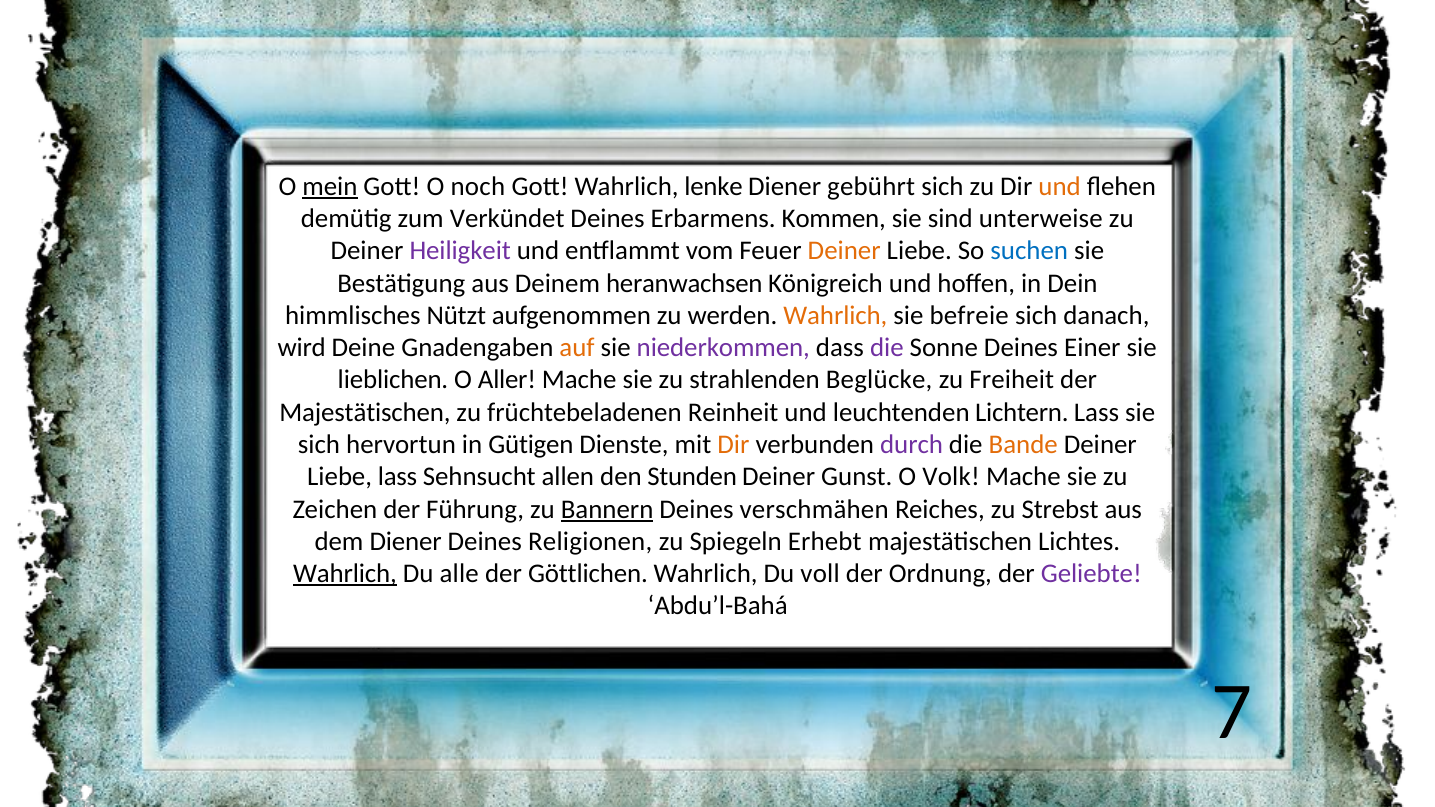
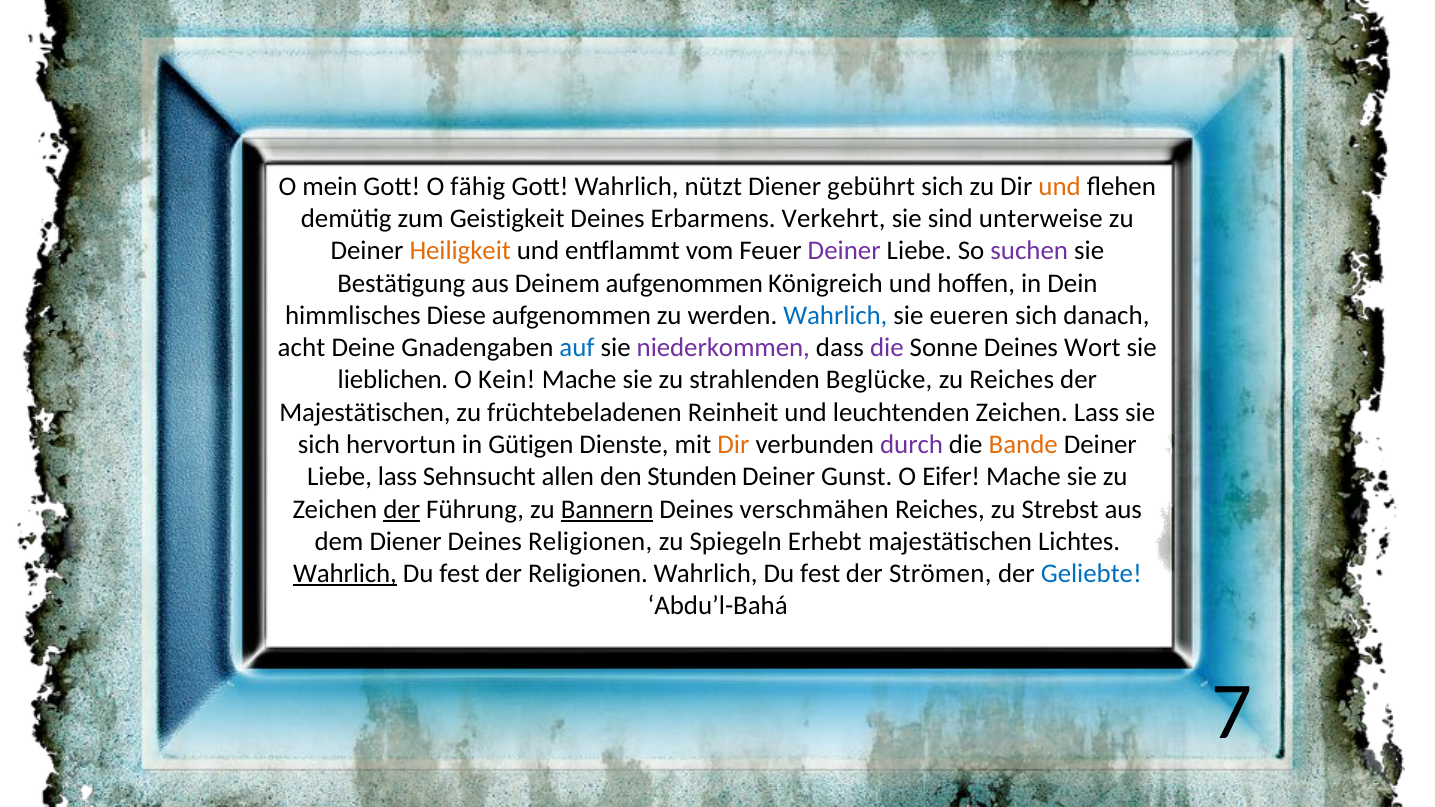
mein underline: present -> none (330, 186)
noch: noch -> fähig (478, 186)
lenke: lenke -> nützt (713, 186)
Verkündet: Verkündet -> Geistigkeit (507, 219)
Kommen: Kommen -> Verkehrt (834, 219)
Heiligkeit colour: purple -> orange (460, 251)
Deiner colour: orange -> purple (844, 251)
suchen colour: blue -> purple (1029, 251)
Deinem heranwachsen: heranwachsen -> aufgenommen (684, 283)
Nützt: Nützt -> Diese (456, 316)
Wahrlich colour: orange -> blue (835, 316)
befreie: befreie -> eueren (969, 316)
wird: wird -> acht (302, 348)
auf colour: orange -> blue (577, 348)
Einer: Einer -> Wort (1092, 348)
Aller: Aller -> Kein (507, 380)
zu Freiheit: Freiheit -> Reiches (1012, 380)
leuchtenden Lichtern: Lichtern -> Zeichen (1022, 412)
Volk: Volk -> Eifer (951, 477)
der underline: none -> present (402, 509)
alle: alle -> fest (459, 574)
der Göttlichen: Göttlichen -> Religionen (588, 574)
voll: voll -> fest (820, 574)
Ordnung: Ordnung -> Strömen (940, 574)
Geliebte colour: purple -> blue (1091, 574)
